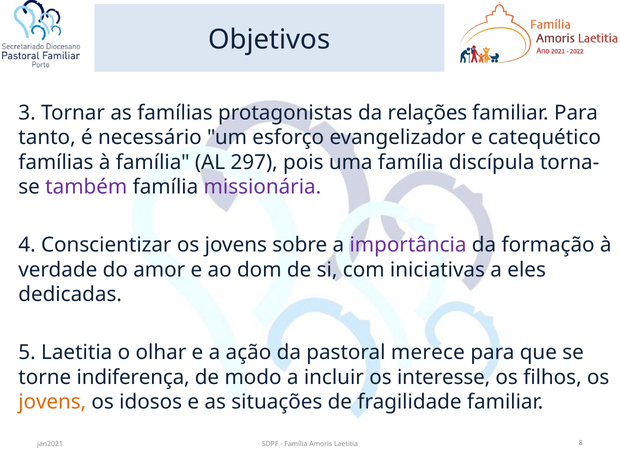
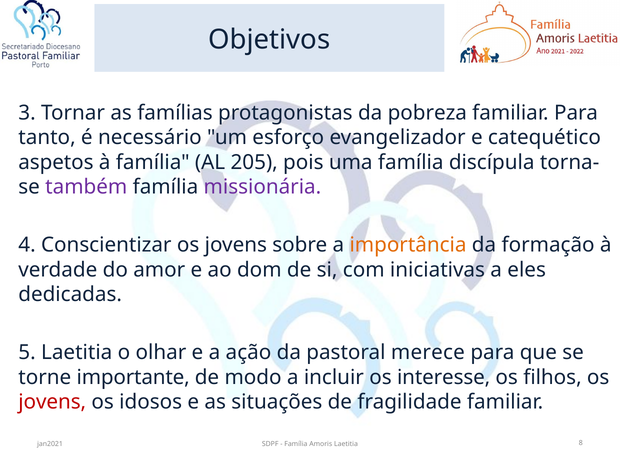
relações: relações -> pobreza (427, 113)
famílias: famílias -> aspetos (56, 162)
297: 297 -> 205 (254, 162)
importância colour: purple -> orange (408, 245)
indiferença: indiferença -> importante (133, 377)
jovens colour: orange -> red (52, 402)
